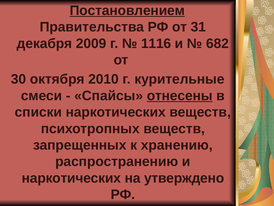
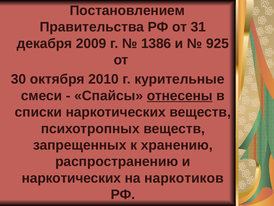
Постановлением underline: present -> none (127, 11)
1116: 1116 -> 1386 (156, 43)
682: 682 -> 925 (217, 43)
утверждено: утверждено -> наркотиков (184, 178)
